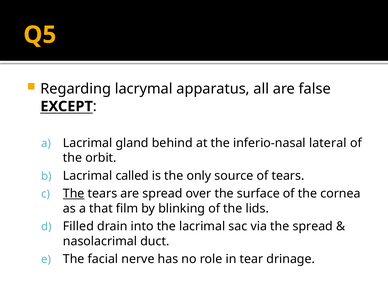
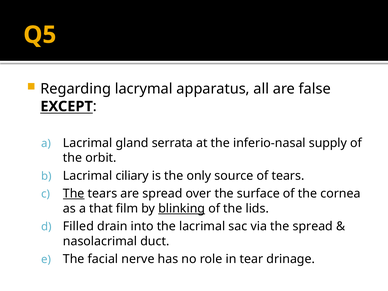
behind: behind -> serrata (172, 143)
lateral: lateral -> supply (328, 143)
called: called -> ciliary (132, 176)
blinking underline: none -> present (182, 208)
